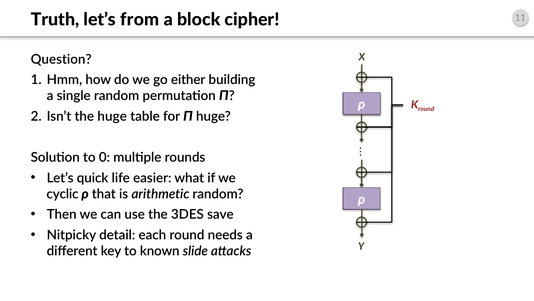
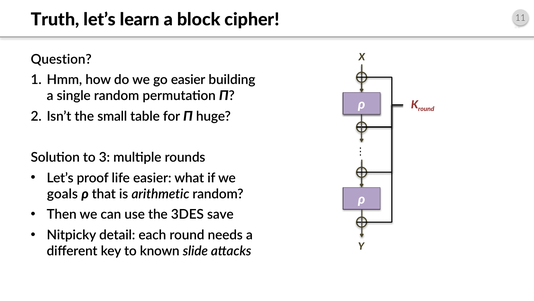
from: from -> learn (140, 20)
go either: either -> easier (188, 80)
the huge: huge -> small (112, 116)
0: 0 -> 3 (104, 157)
quick: quick -> proof (93, 178)
cyclic: cyclic -> goals (62, 194)
